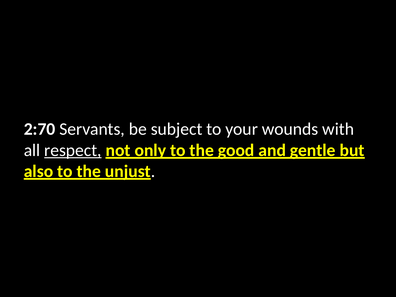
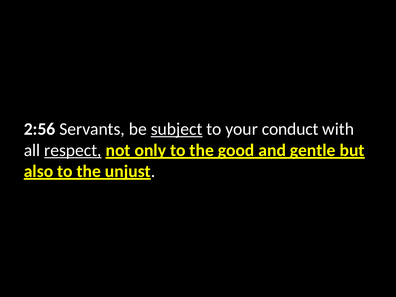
2:70: 2:70 -> 2:56 (40, 129)
subject underline: none -> present (177, 129)
wounds: wounds -> conduct (290, 129)
